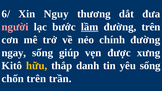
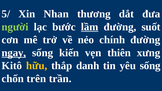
6/: 6/ -> 5/ (6, 14)
Nguy: Nguy -> Nhan (56, 14)
người colour: pink -> light green (15, 27)
đường trên: trên -> suốt (151, 27)
ngay underline: none -> present (14, 53)
giúp: giúp -> kiến (69, 53)
được: được -> thiên (119, 53)
